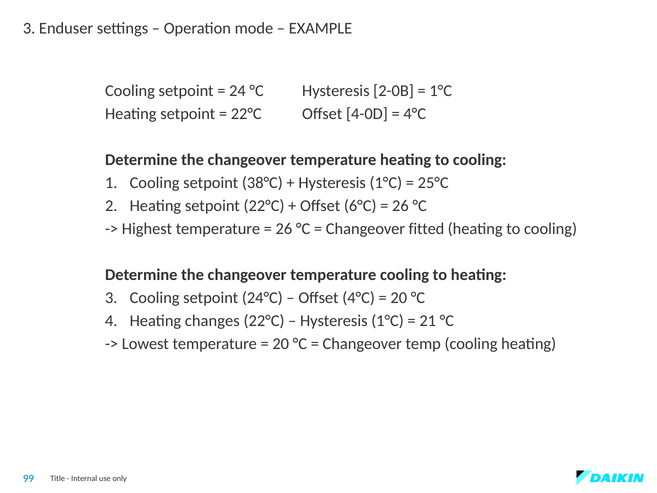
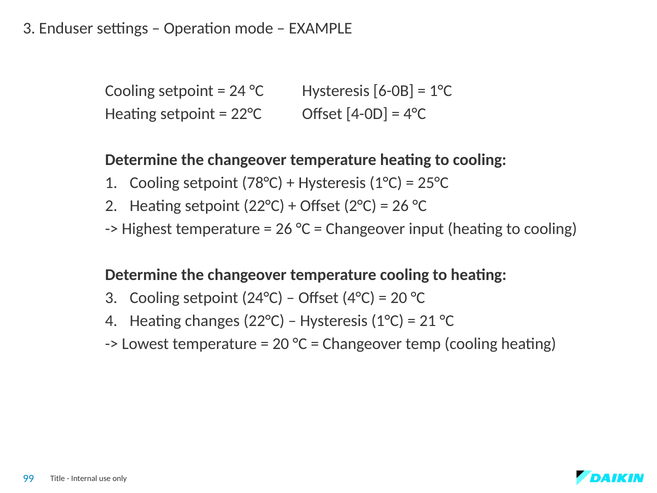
2-0B: 2-0B -> 6-0B (394, 91)
38°C: 38°C -> 78°C (262, 183)
6°C: 6°C -> 2°C (360, 206)
fitted: fitted -> input (426, 229)
